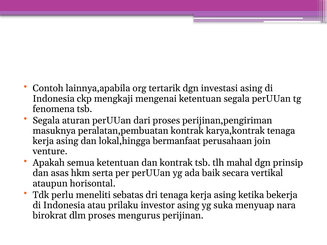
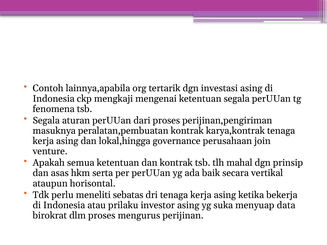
bermanfaat: bermanfaat -> governance (177, 141)
nara: nara -> data (286, 205)
